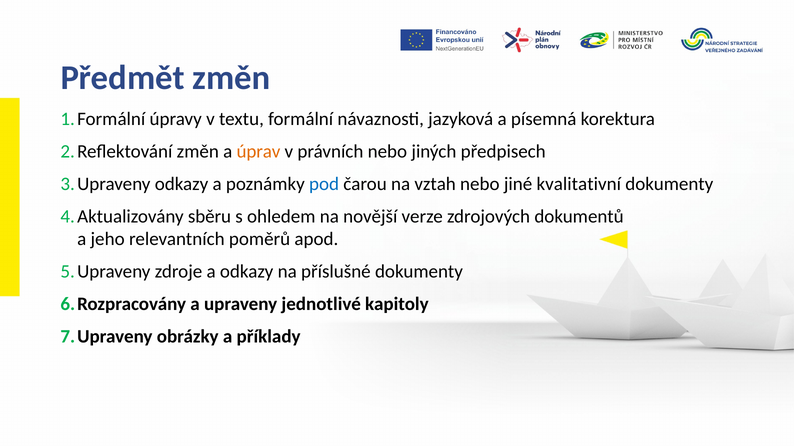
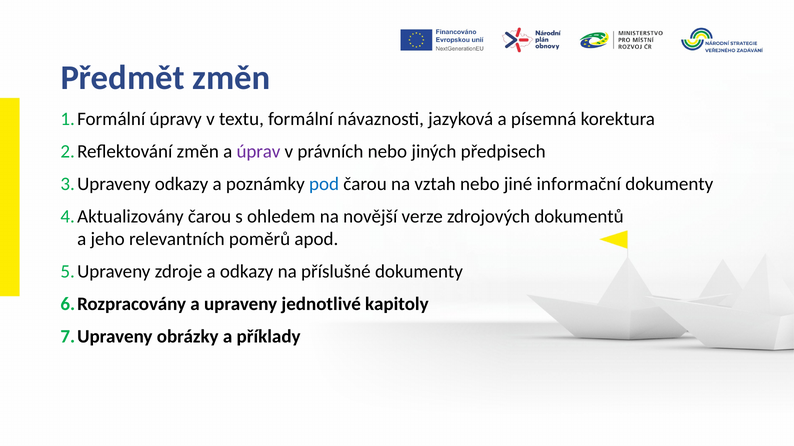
úprav colour: orange -> purple (258, 152)
kvalitativní: kvalitativní -> informační (579, 184)
sběru: sběru -> čarou (210, 217)
